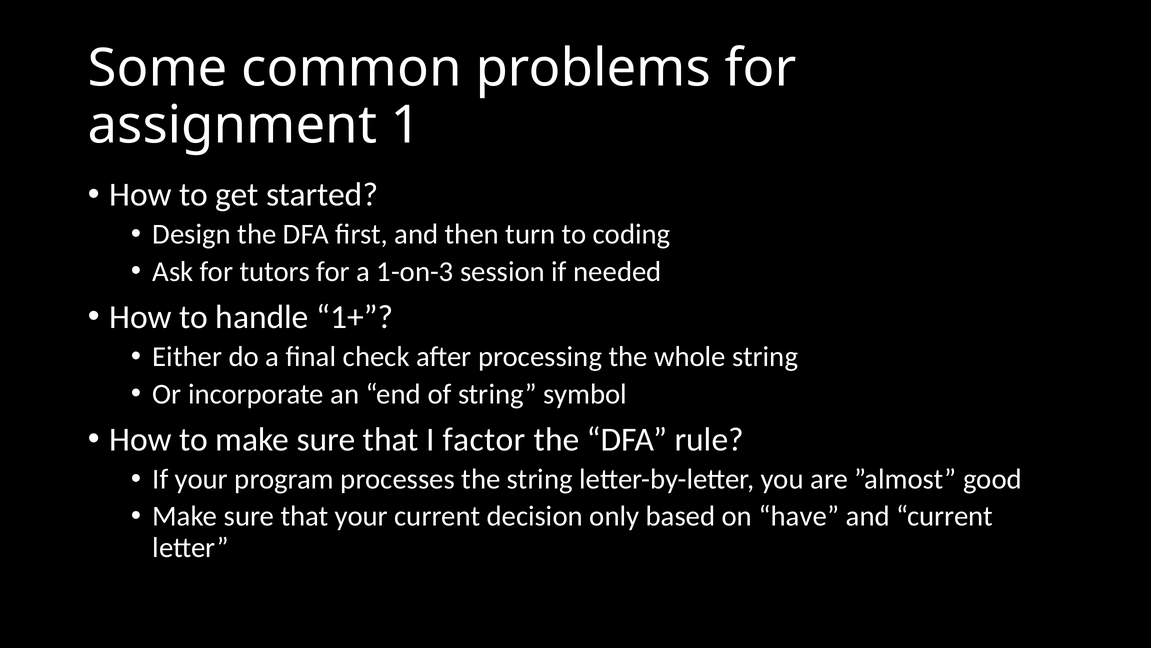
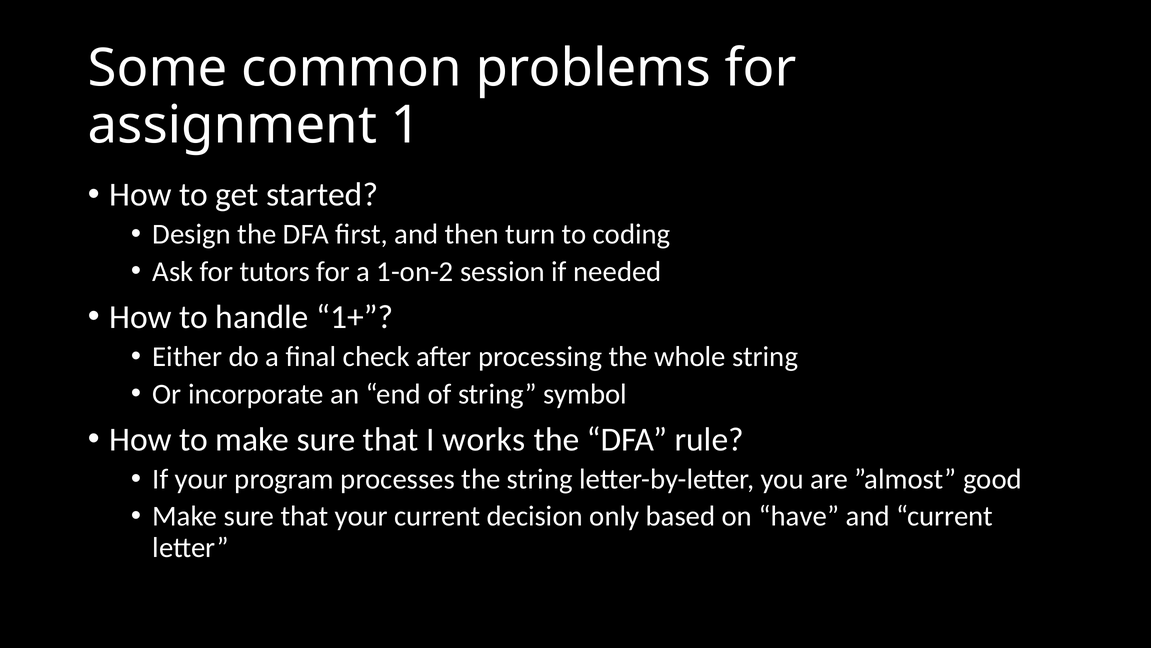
1-on-3: 1-on-3 -> 1-on-2 (415, 271)
factor: factor -> works (484, 439)
